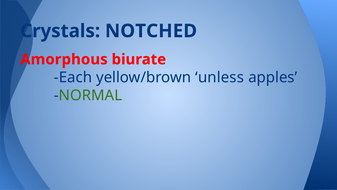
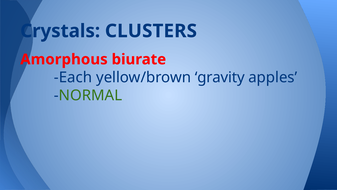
NOTCHED: NOTCHED -> CLUSTERS (151, 31)
unless: unless -> gravity (220, 77)
